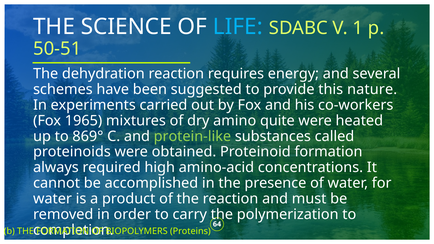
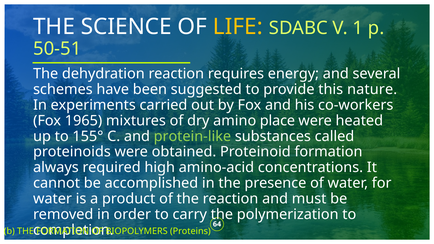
LIFE colour: light blue -> yellow (238, 27)
quite: quite -> place (277, 121)
869°: 869° -> 155° (88, 136)
